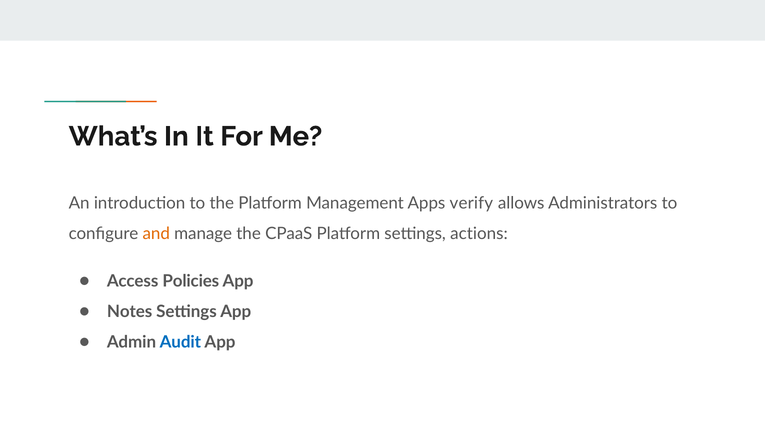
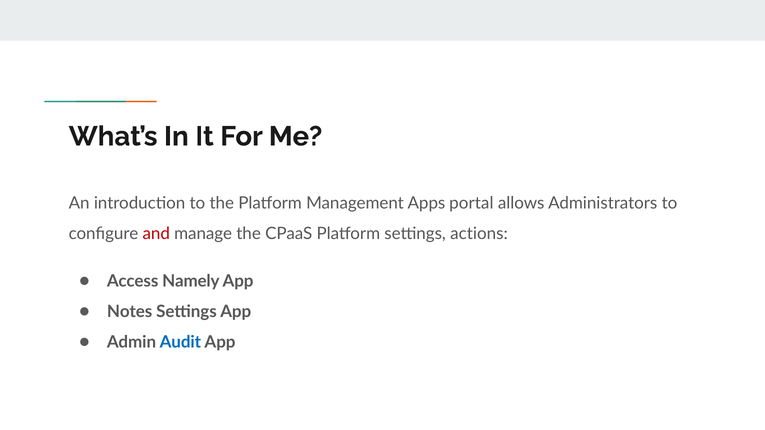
verify: verify -> portal (471, 203)
and colour: orange -> red (156, 234)
Policies: Policies -> Namely (191, 281)
